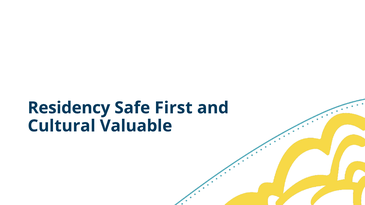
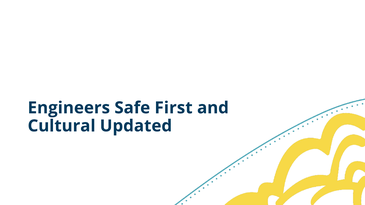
Residency: Residency -> Engineers (69, 108)
Valuable: Valuable -> Updated (136, 126)
